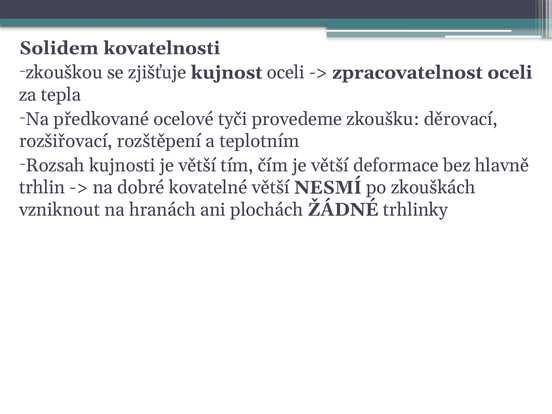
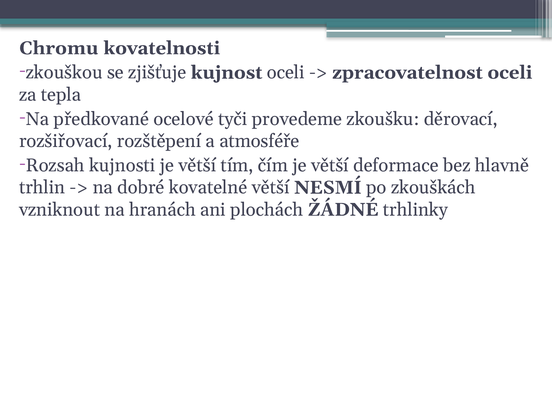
Solidem: Solidem -> Chromu (59, 48)
teplotním: teplotním -> atmosféře (259, 141)
